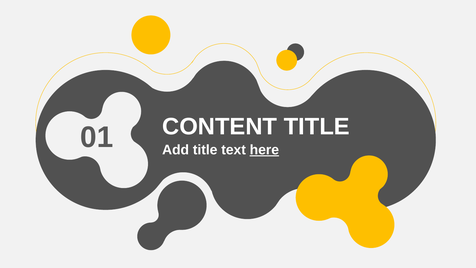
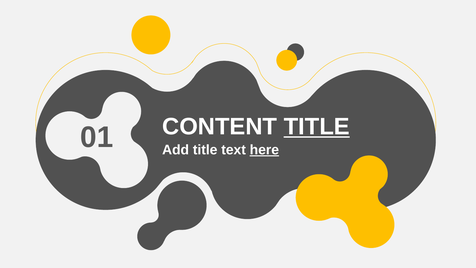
TITLE underline: none -> present (317, 127)
